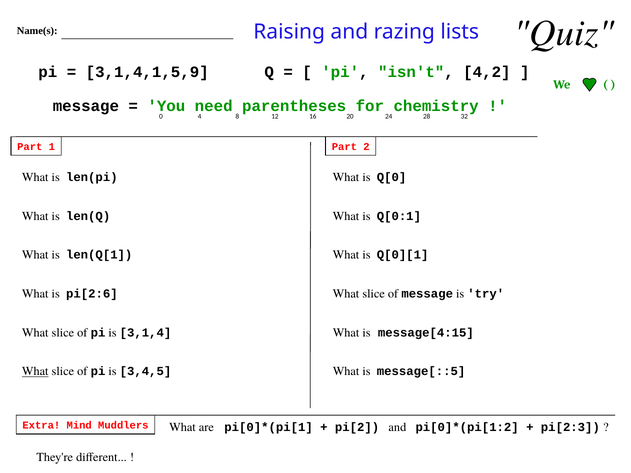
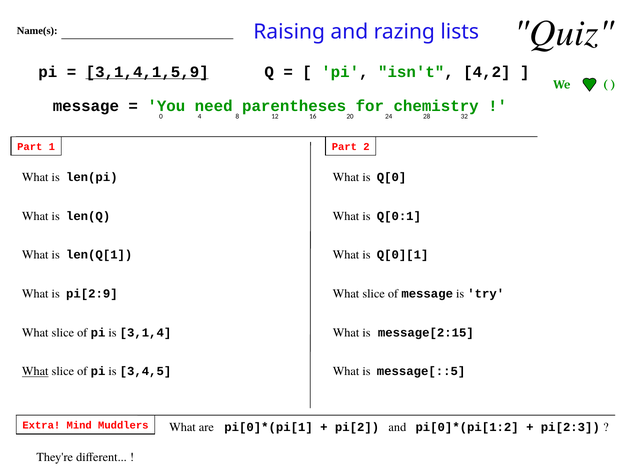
3,1,4,1,5,9 underline: none -> present (147, 72)
pi[2:6: pi[2:6 -> pi[2:9 (92, 294)
message[4:15: message[4:15 -> message[2:15 (426, 333)
